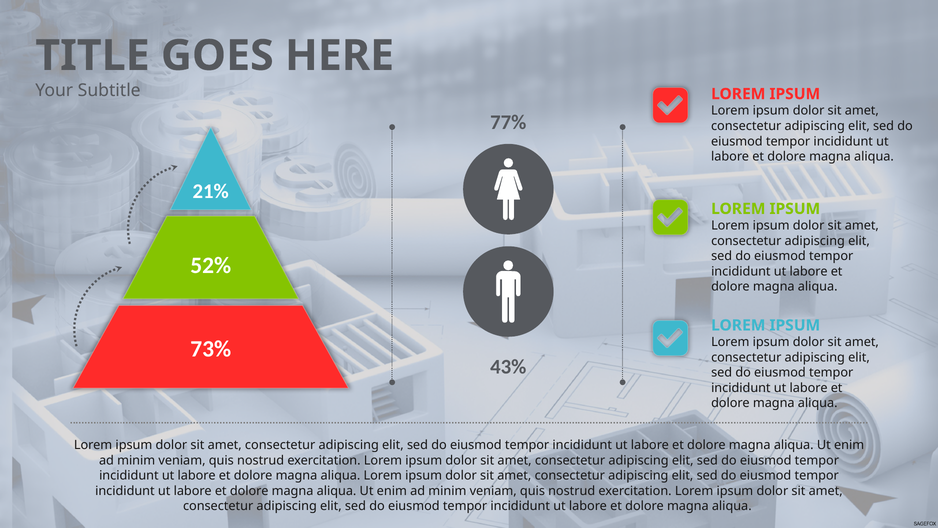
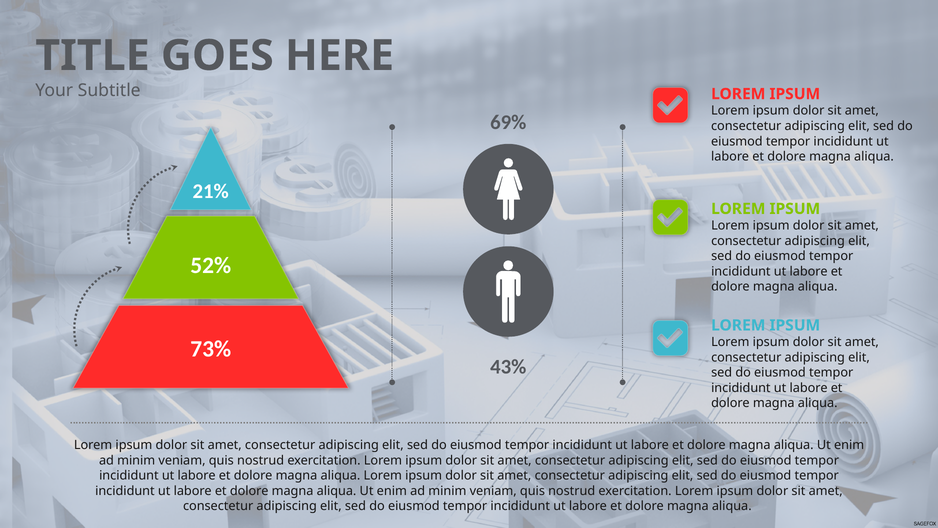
77%: 77% -> 69% (508, 123)
